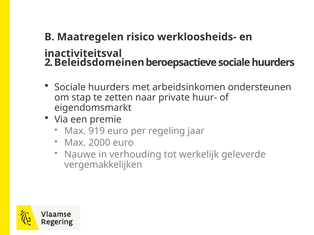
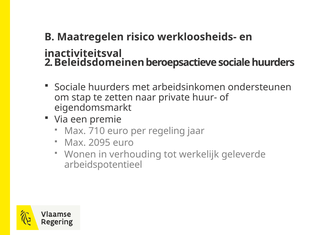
919: 919 -> 710 (97, 131)
2000: 2000 -> 2095 (99, 143)
Nauwe: Nauwe -> Wonen (80, 155)
vergemakkelijken: vergemakkelijken -> arbeidspotentieel (103, 165)
